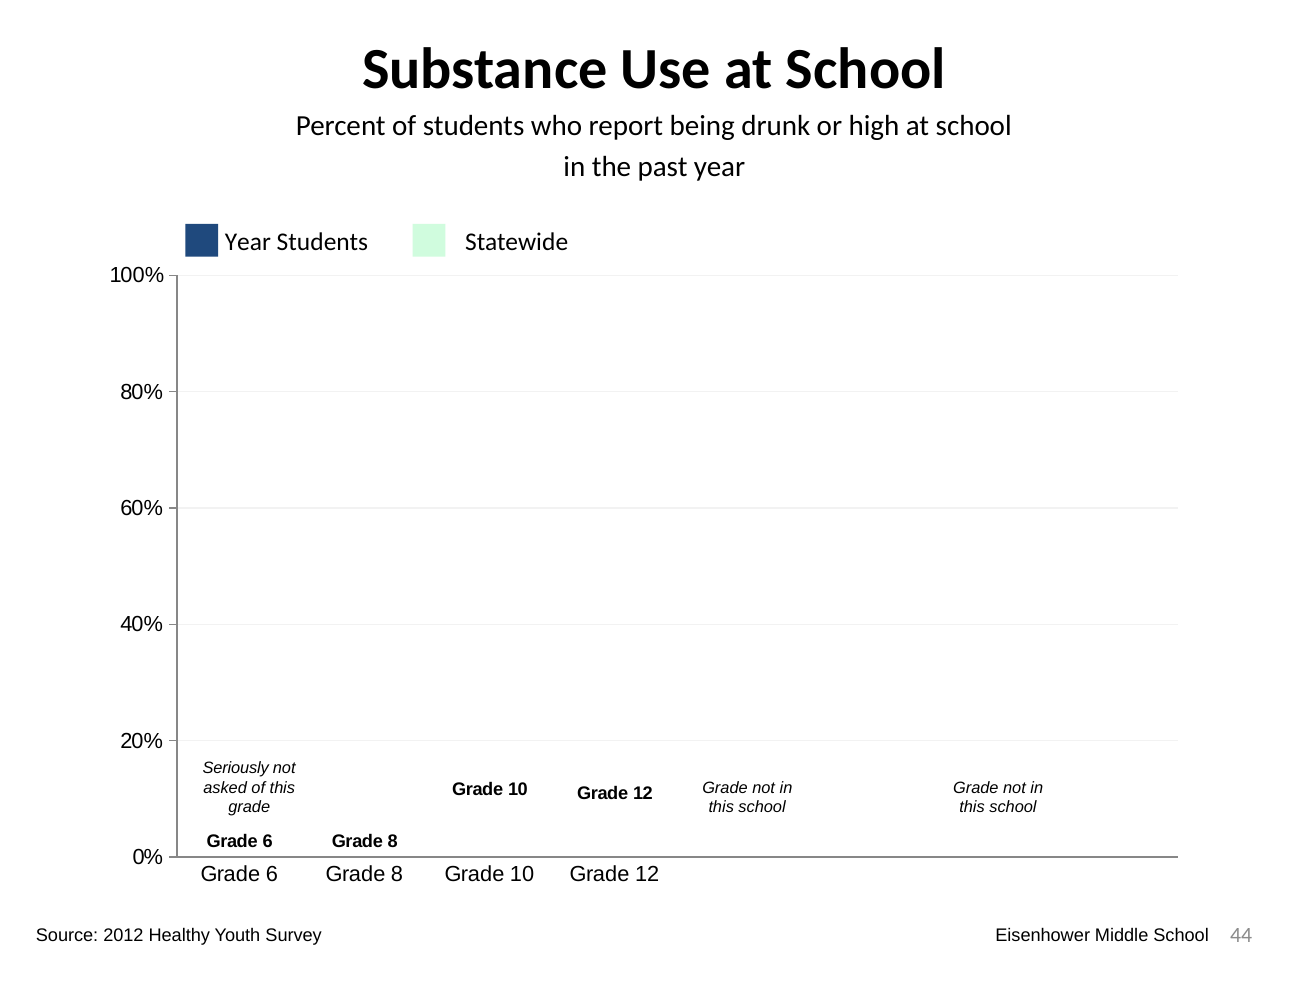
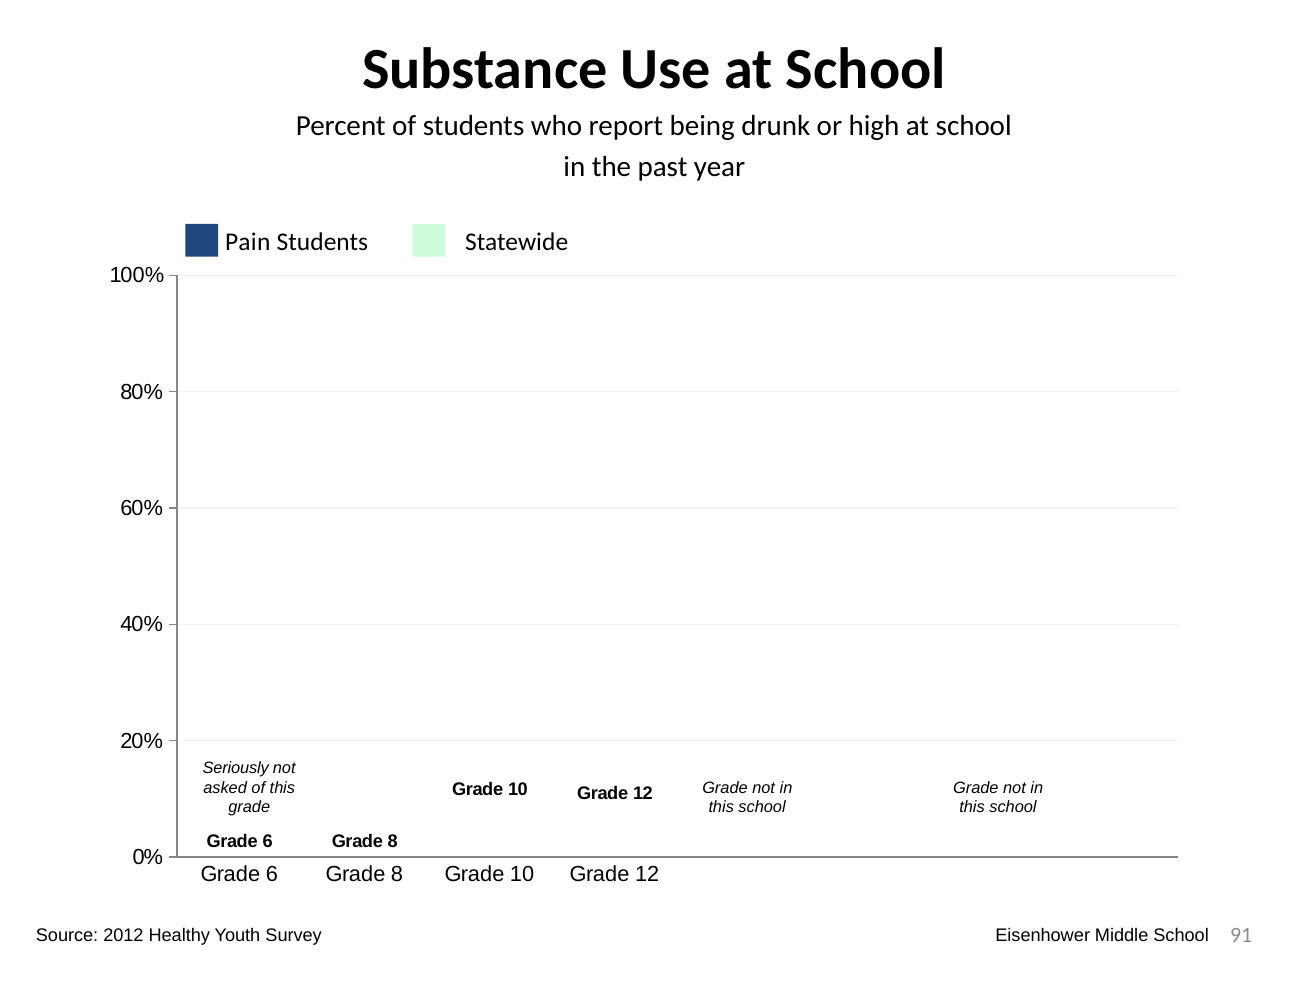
Year: Year -> Pain (248, 242)
44: 44 -> 91 (1241, 935)
